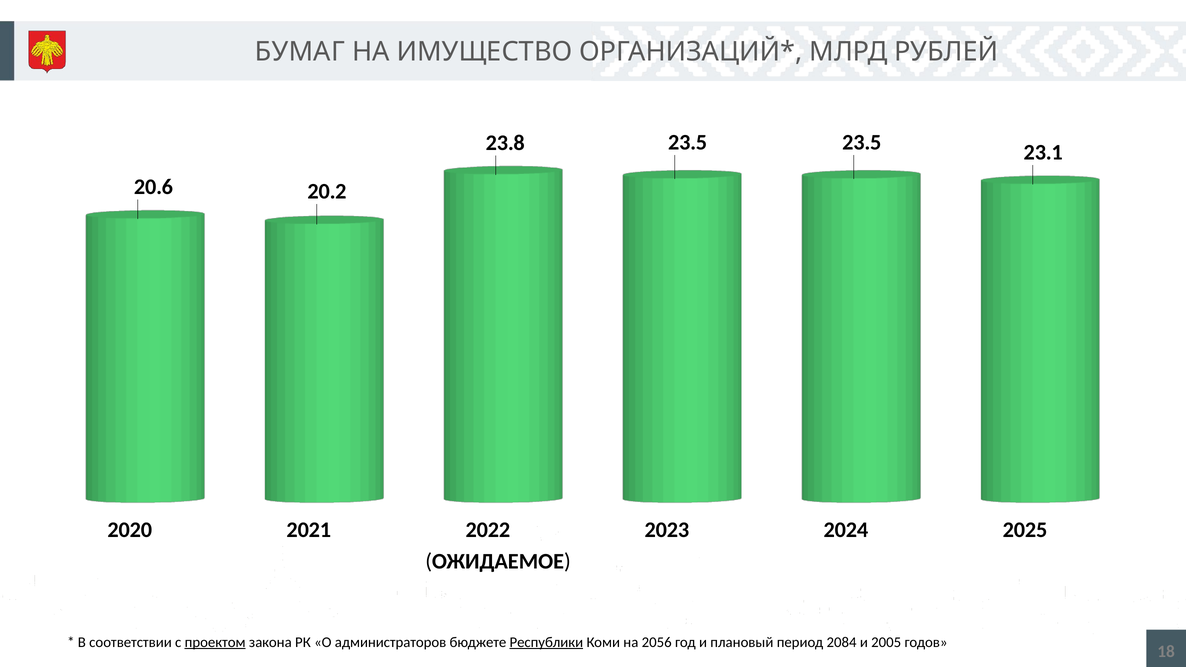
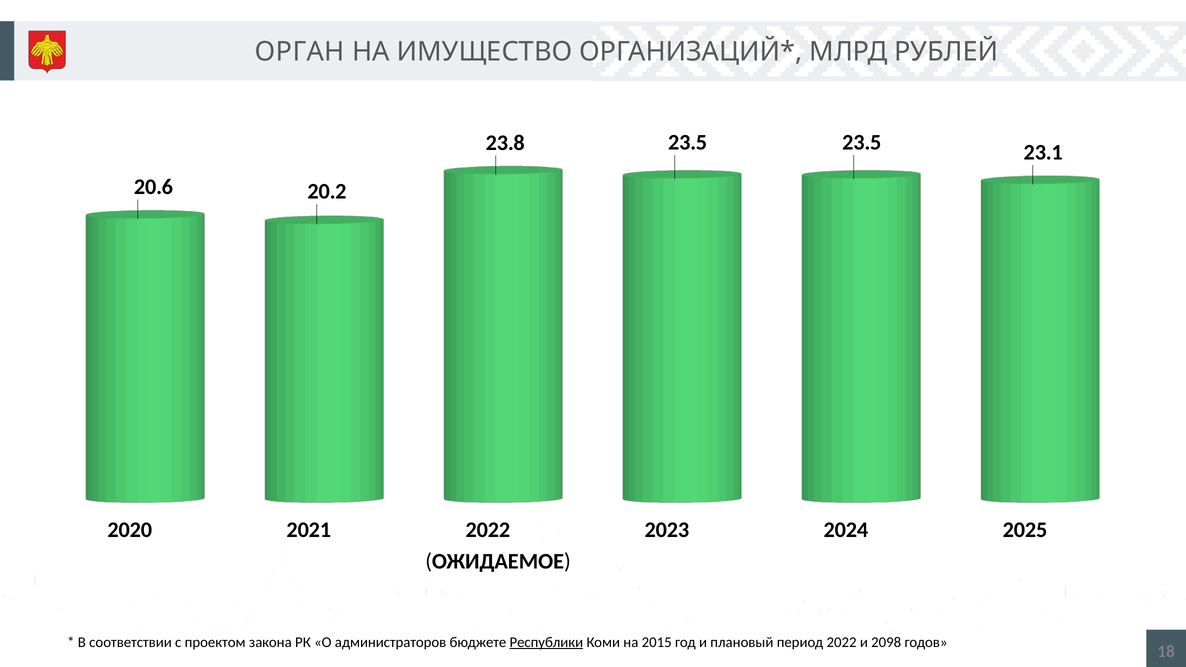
БУМАГ: БУМАГ -> ОРГАН (300, 52)
проектом underline: present -> none (215, 642)
2056: 2056 -> 2015 (657, 642)
период 2084: 2084 -> 2022 (842, 642)
2005: 2005 -> 2098 (886, 642)
